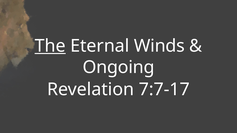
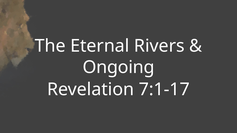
The underline: present -> none (50, 46)
Winds: Winds -> Rivers (159, 46)
7:7-17: 7:7-17 -> 7:1-17 (164, 90)
